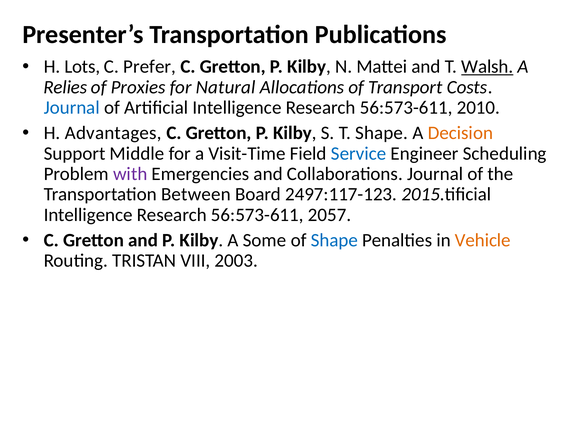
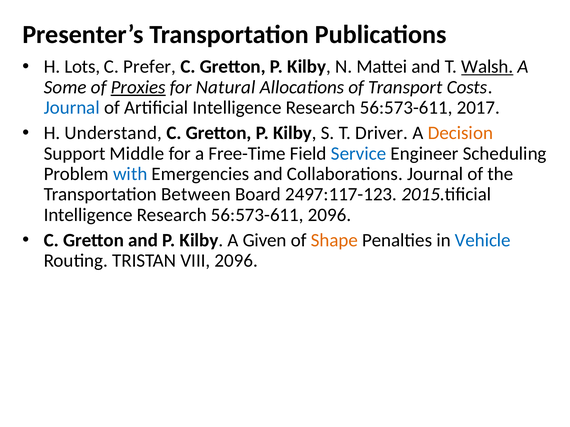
Relies: Relies -> Some (65, 87)
Proxies underline: none -> present (138, 87)
2010: 2010 -> 2017 (478, 108)
Advantages: Advantages -> Understand (113, 133)
T Shape: Shape -> Driver (382, 133)
Visit-Time: Visit-Time -> Free-Time (247, 154)
with colour: purple -> blue (130, 174)
56:573-611 2057: 2057 -> 2096 (330, 215)
Some: Some -> Given (265, 240)
Shape colour: blue -> orange (334, 240)
Vehicle colour: orange -> blue (483, 240)
VIII 2003: 2003 -> 2096 (236, 261)
